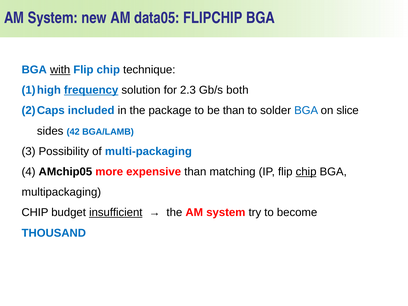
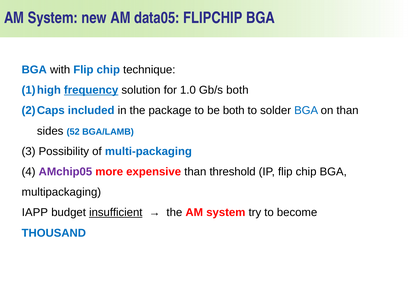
with underline: present -> none (60, 70)
2.3: 2.3 -> 1.0 (188, 90)
be than: than -> both (234, 111)
on slice: slice -> than (348, 111)
42: 42 -> 52 (73, 132)
AMchip05 colour: black -> purple (65, 172)
matching: matching -> threshold (233, 172)
chip underline: present -> none (306, 172)
CHIP: CHIP -> IAPP (35, 213)
